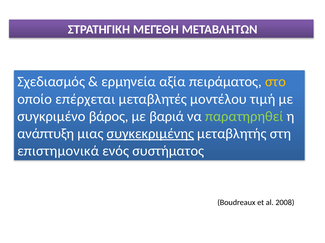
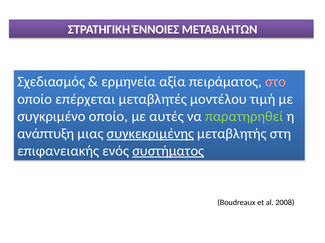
ΜΕΓΈΘΗ: ΜΕΓΈΘΗ -> ΈΝΝΟΙΕΣ (156, 30)
στο colour: yellow -> pink (276, 82)
συγκριμένο βάρος: βάρος -> οποίο (108, 117)
βαριά: βαριά -> αυτές (167, 117)
επιστημονικά: επιστημονικά -> επιφανειακής (58, 151)
συστήματος underline: none -> present (168, 151)
